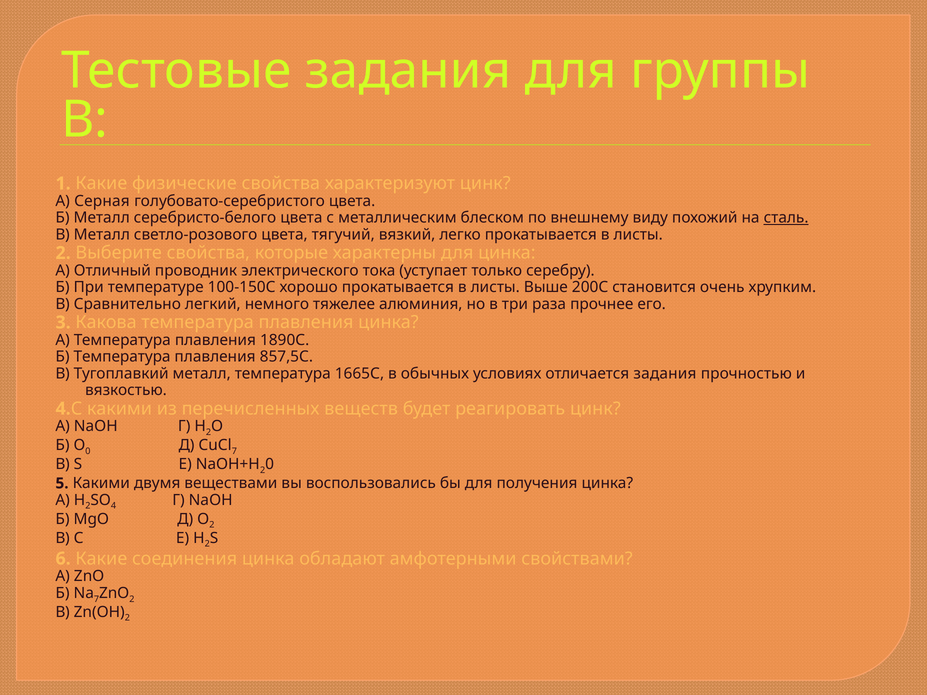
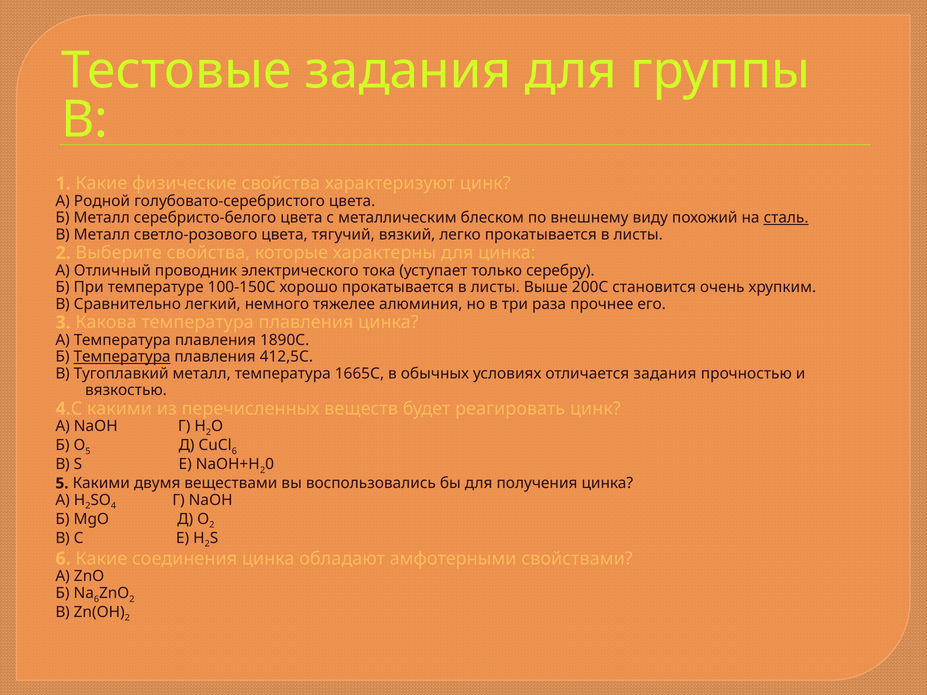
Серная: Серная -> Родной (102, 201)
Температура underline: none -> present (122, 357)
857,5С: 857,5С -> 412,5С (286, 357)
0: 0 -> 5 (88, 452)
7: 7 -> 6 (234, 452)
7: 7 -> 6 (97, 599)
